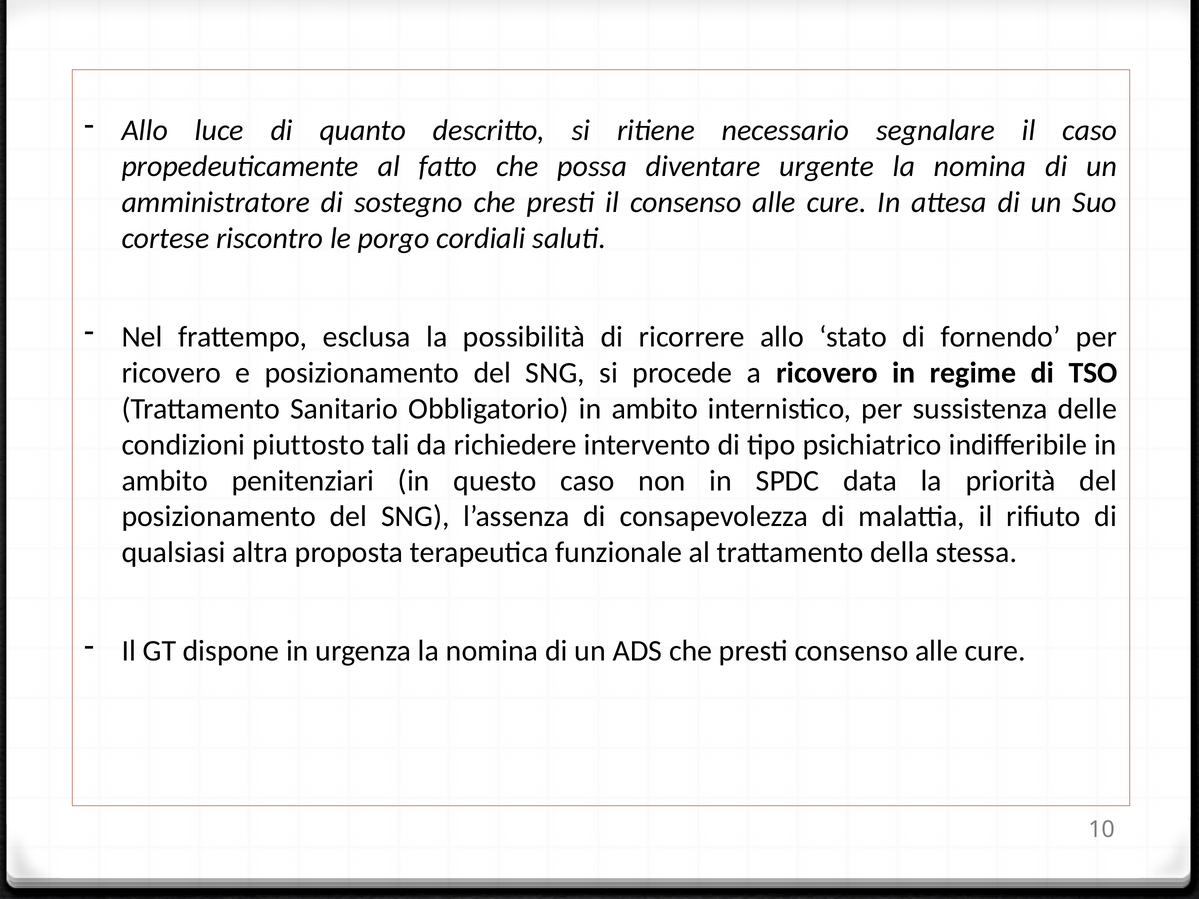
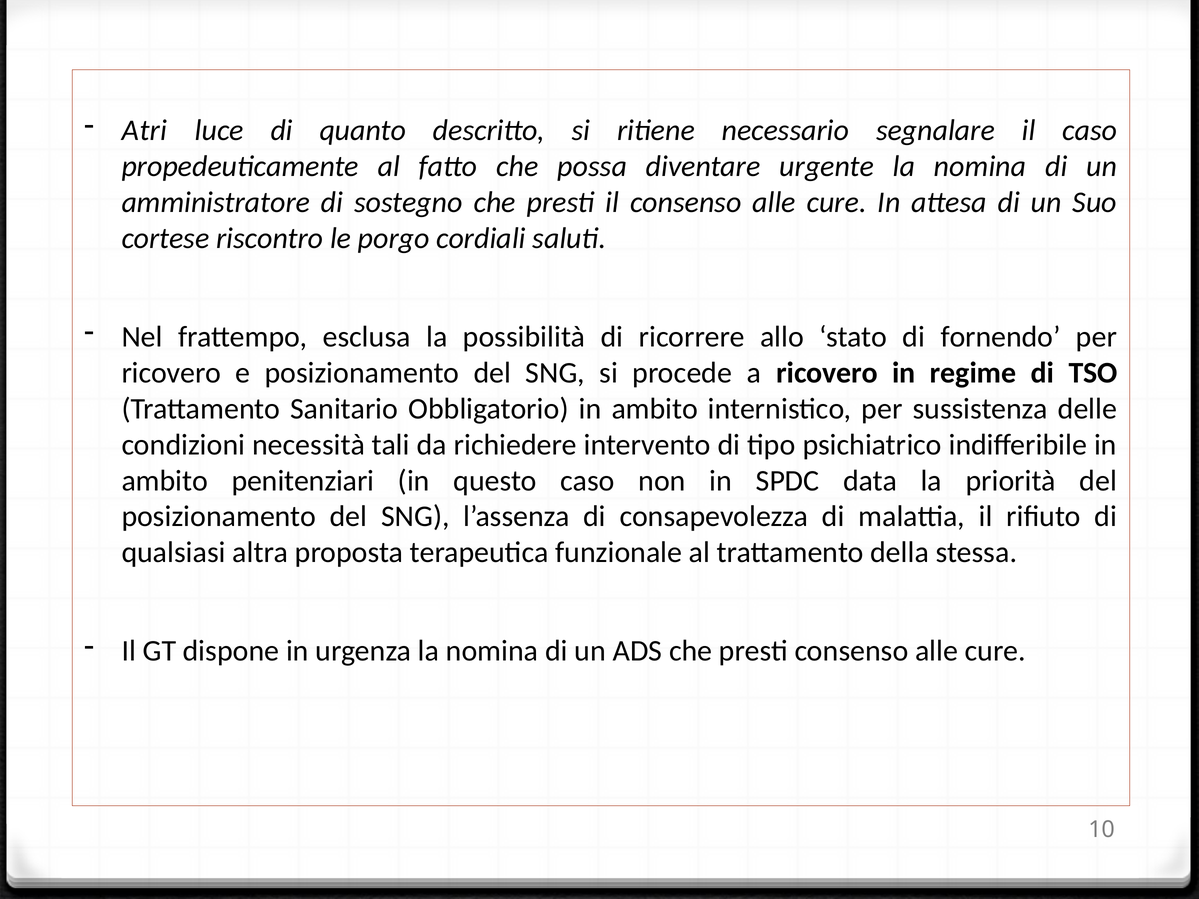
Allo: Allo -> Atri (145, 130)
piuttosto: piuttosto -> necessità (309, 445)
